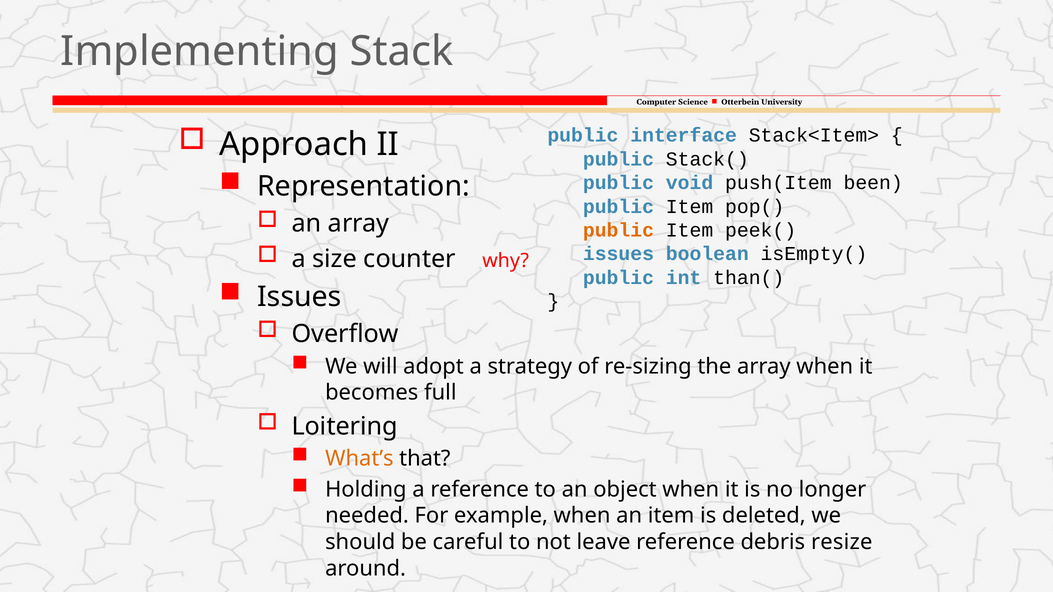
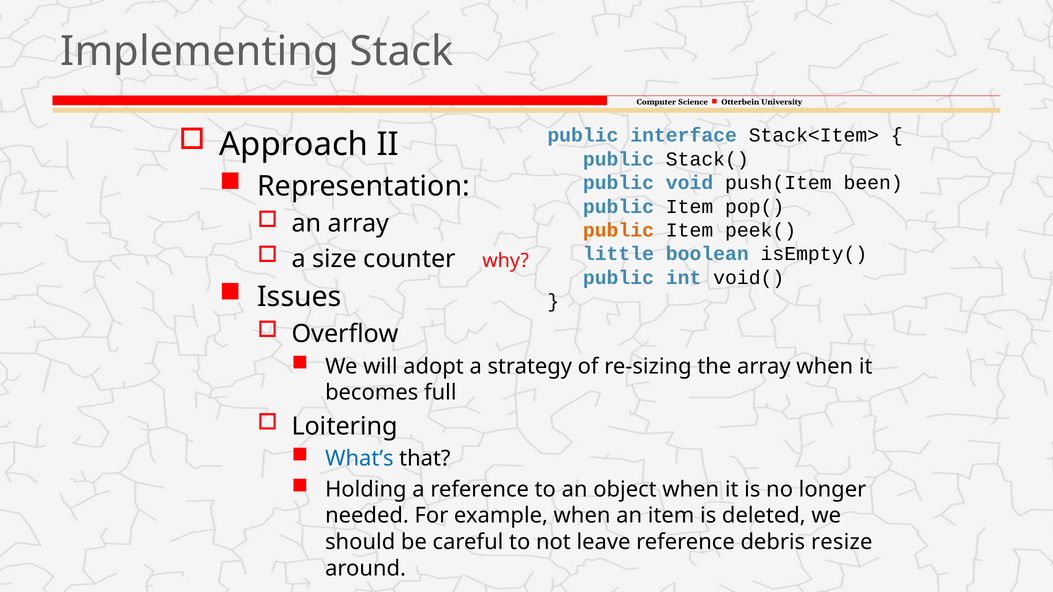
issues: issues -> little (618, 254)
than(: than( -> void( (749, 278)
What’s colour: orange -> blue (359, 459)
